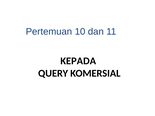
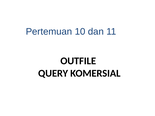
KEPADA: KEPADA -> OUTFILE (78, 61)
